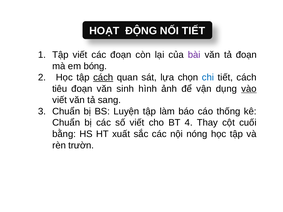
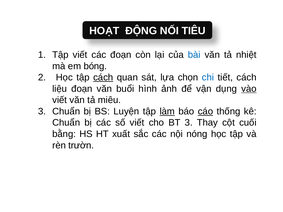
NỐI TIẾT: TIẾT -> TIÊU (194, 31)
bài colour: purple -> blue (194, 55)
tả đoạn: đoạn -> nhiệt (246, 55)
tiêu: tiêu -> liệu (60, 89)
sinh: sinh -> buổi (125, 89)
sang: sang -> miêu (109, 100)
làm underline: none -> present (167, 112)
cáo underline: none -> present (205, 112)
BT 4: 4 -> 3 (189, 123)
